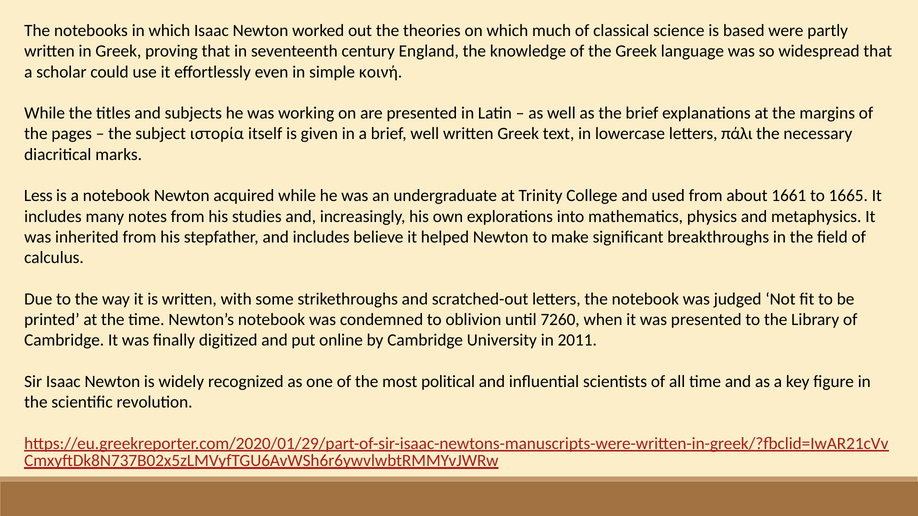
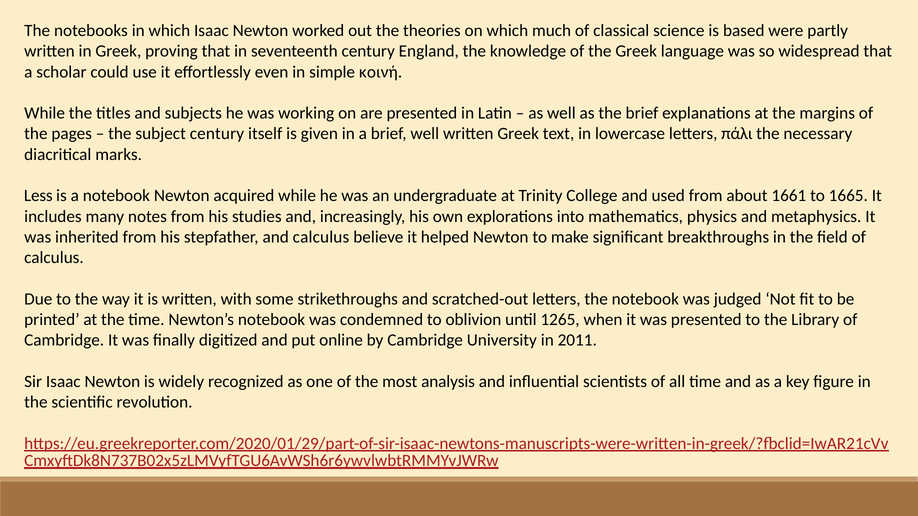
subject ιστορία: ιστορία -> century (217, 134)
and includes: includes -> calculus (321, 237)
7260: 7260 -> 1265 (560, 320)
political: political -> analysis (448, 382)
